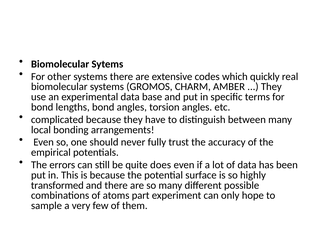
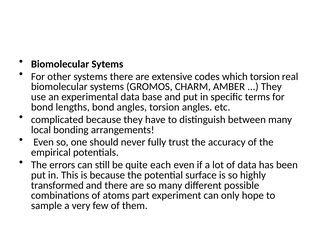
which quickly: quickly -> torsion (265, 76)
does: does -> each (161, 165)
